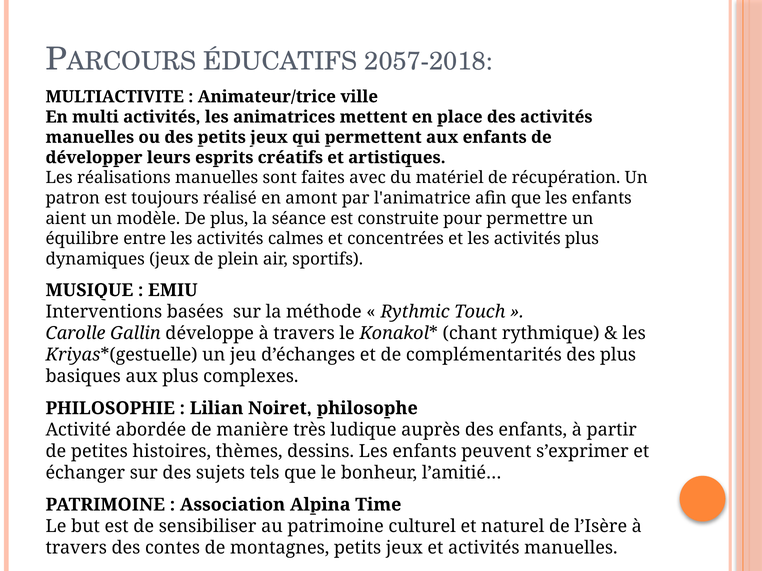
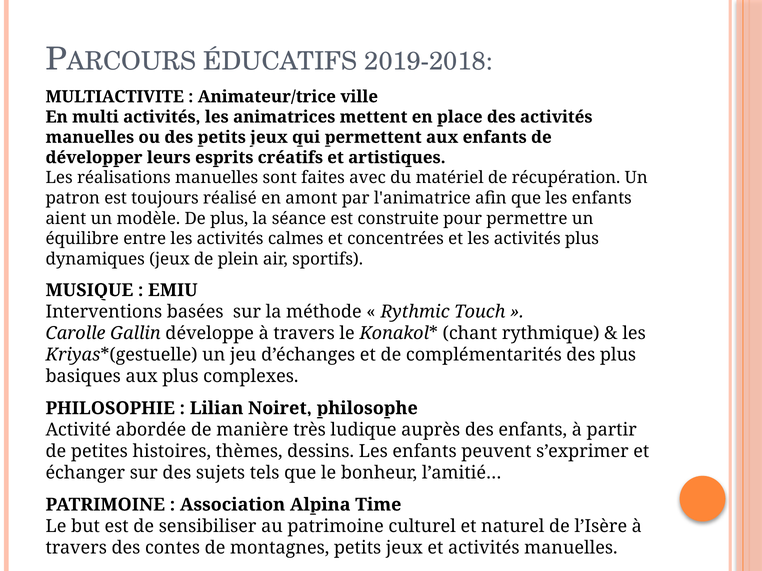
2057-2018: 2057-2018 -> 2019-2018 (429, 61)
